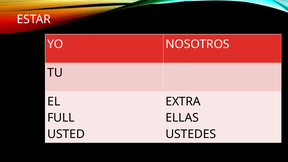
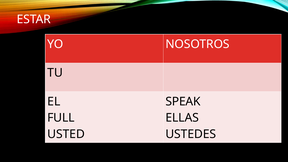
EXTRA: EXTRA -> SPEAK (183, 101)
